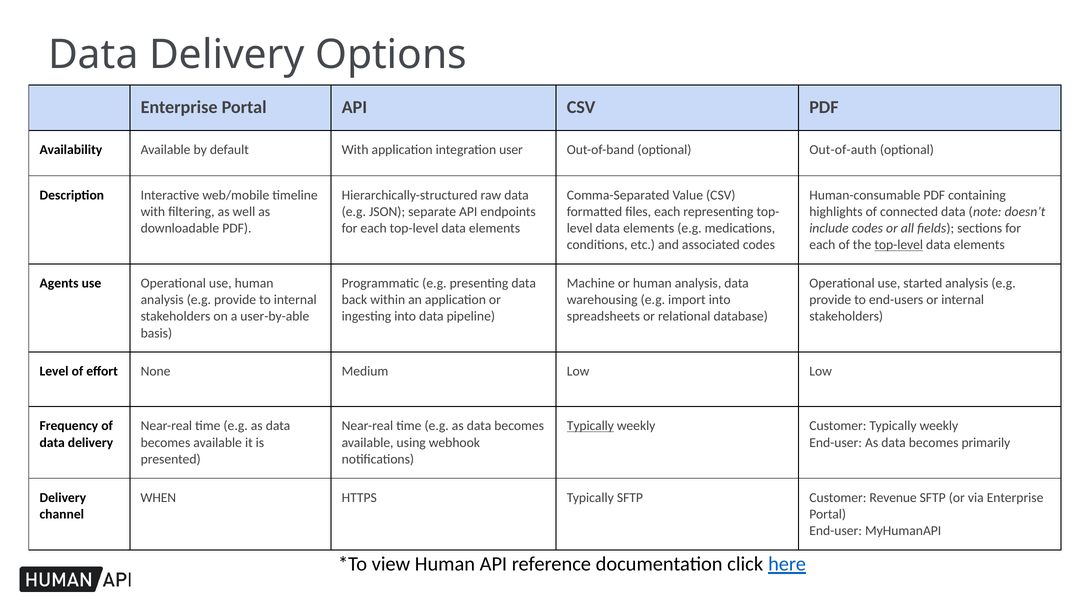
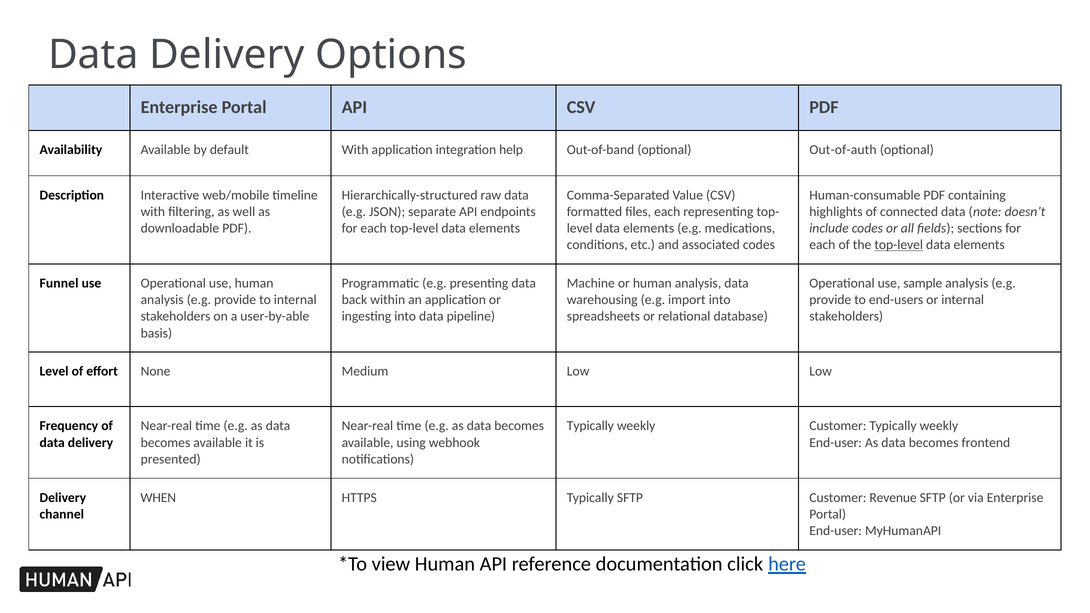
user: user -> help (511, 150)
Agents: Agents -> Funnel (59, 283)
started: started -> sample (923, 283)
Typically underline: present -> none (590, 426)
primarily: primarily -> frontend (986, 443)
